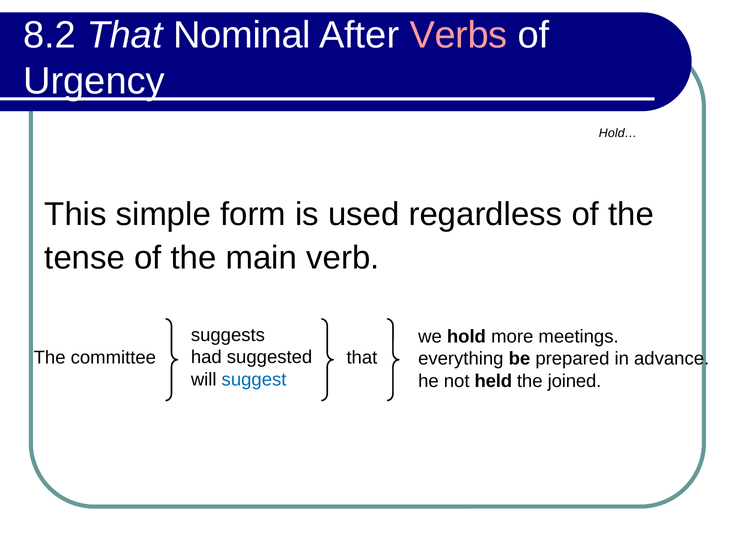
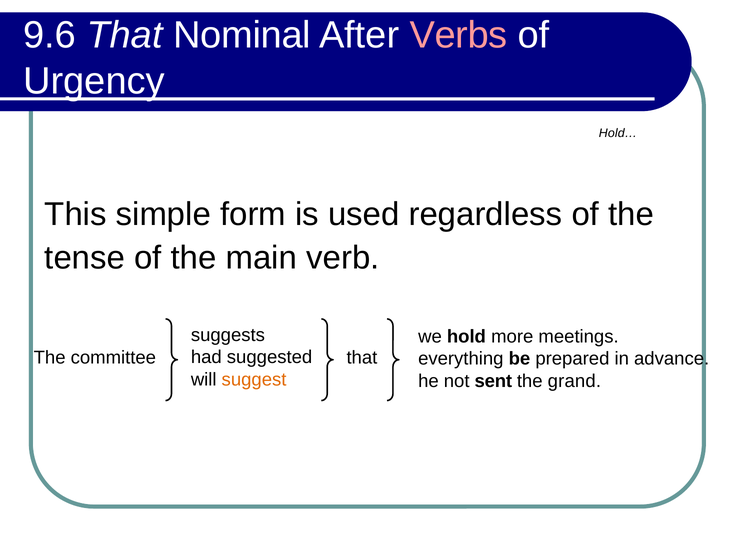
8.2: 8.2 -> 9.6 (50, 35)
suggest colour: blue -> orange (254, 379)
held: held -> sent (493, 381)
joined: joined -> grand (574, 381)
